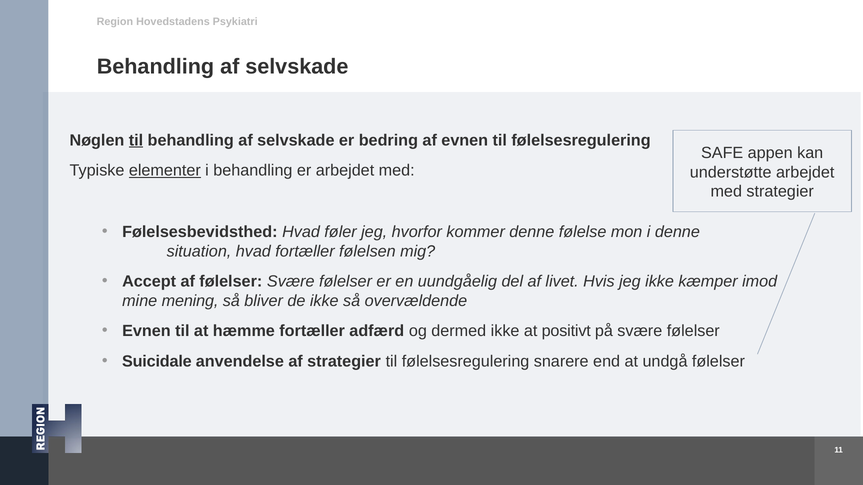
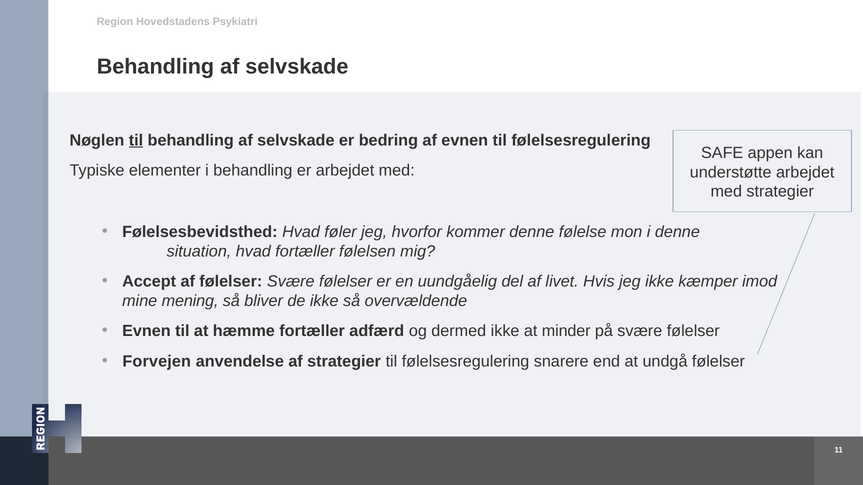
elementer underline: present -> none (165, 171)
positivt: positivt -> minder (566, 331)
Suicidale: Suicidale -> Forvejen (157, 361)
